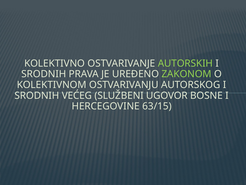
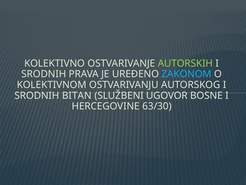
ZAKONOM colour: light green -> light blue (187, 74)
VEĆEG: VEĆEG -> BITAN (77, 95)
63/15: 63/15 -> 63/30 (157, 106)
